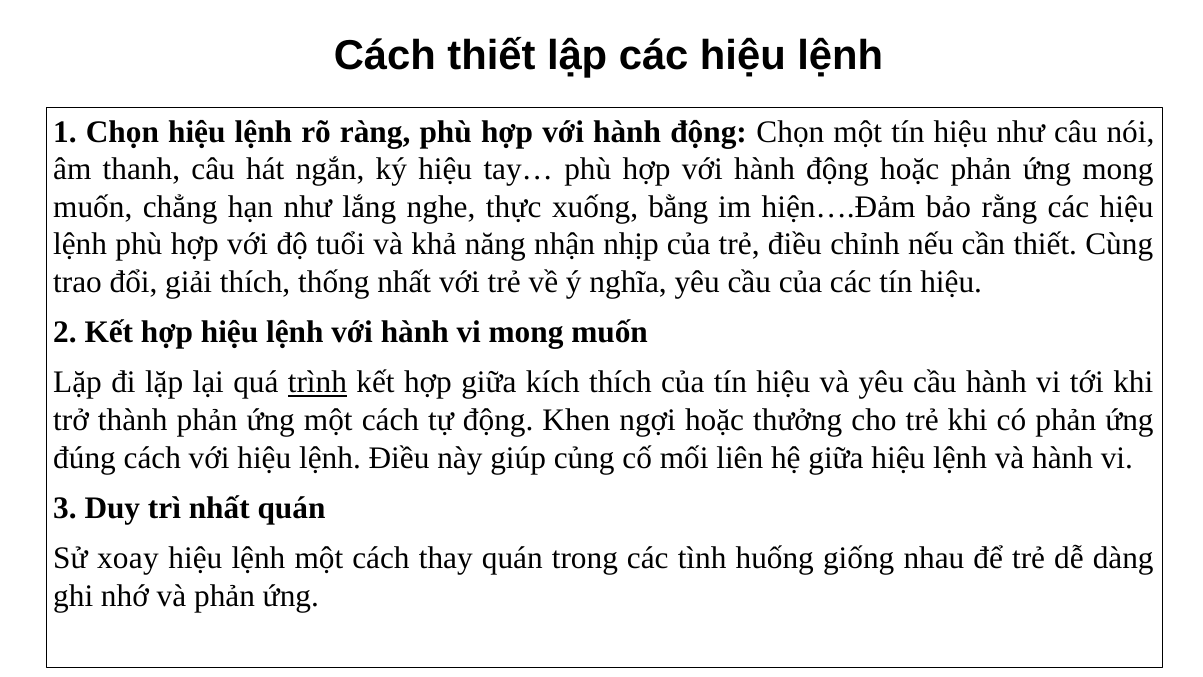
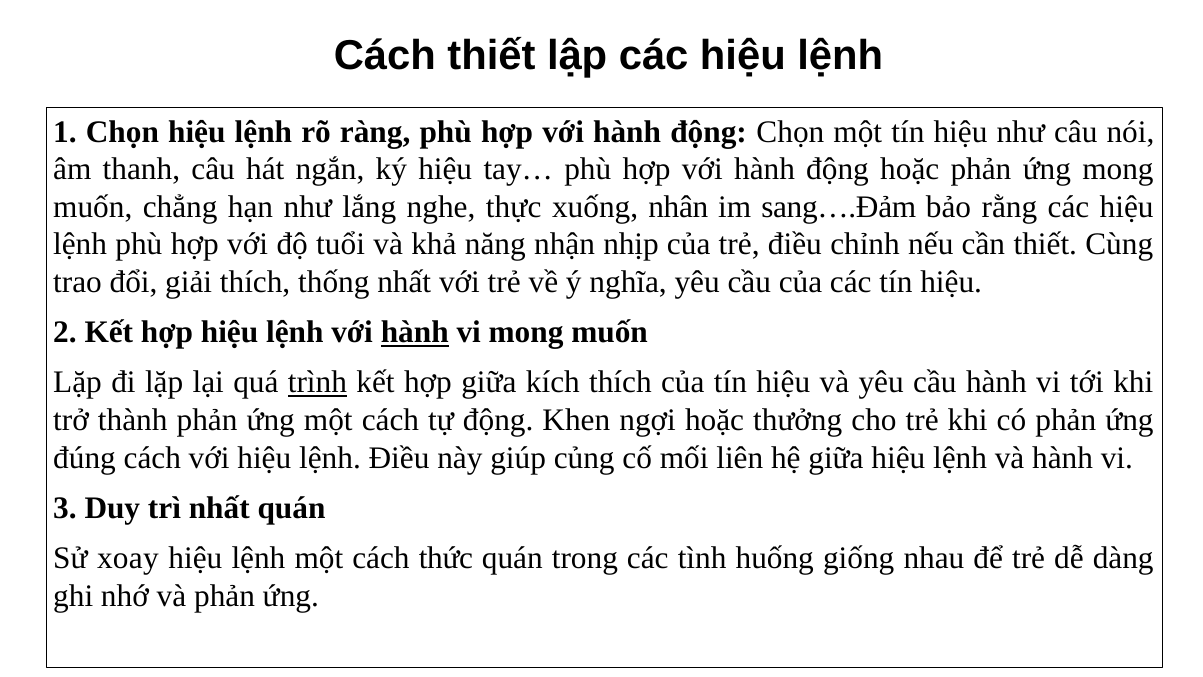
bằng: bằng -> nhân (678, 207)
hiện….Đảm: hiện….Đảm -> sang….Đảm (839, 207)
hành underline: none -> present (415, 332)
thay: thay -> thức (446, 558)
